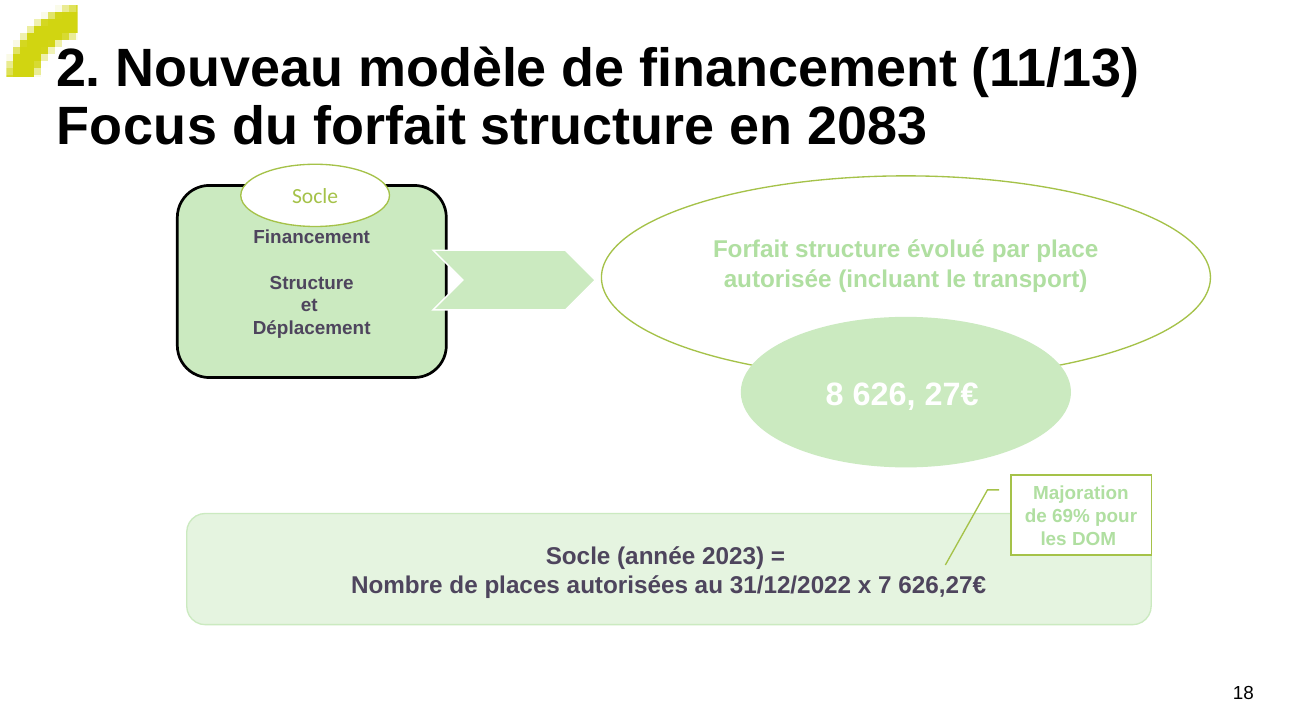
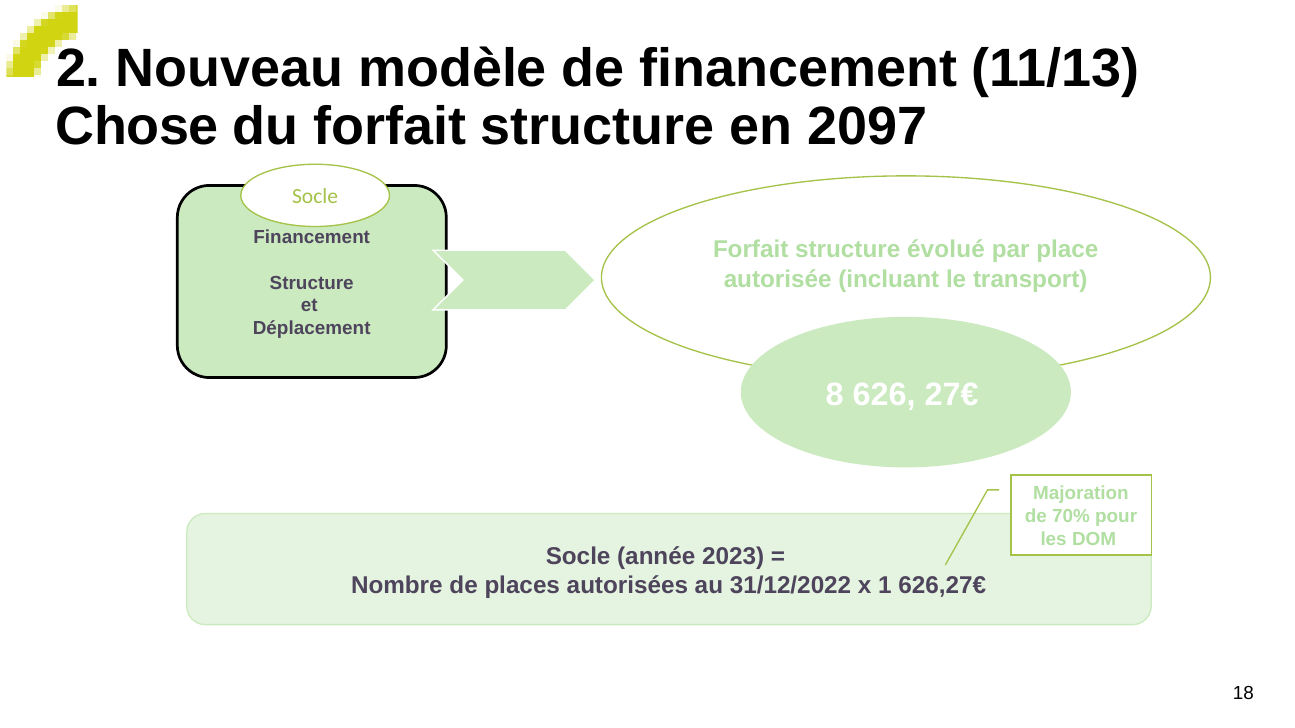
Focus: Focus -> Chose (137, 127)
2083: 2083 -> 2097 (867, 127)
69%: 69% -> 70% (1071, 517)
7: 7 -> 1 (885, 586)
